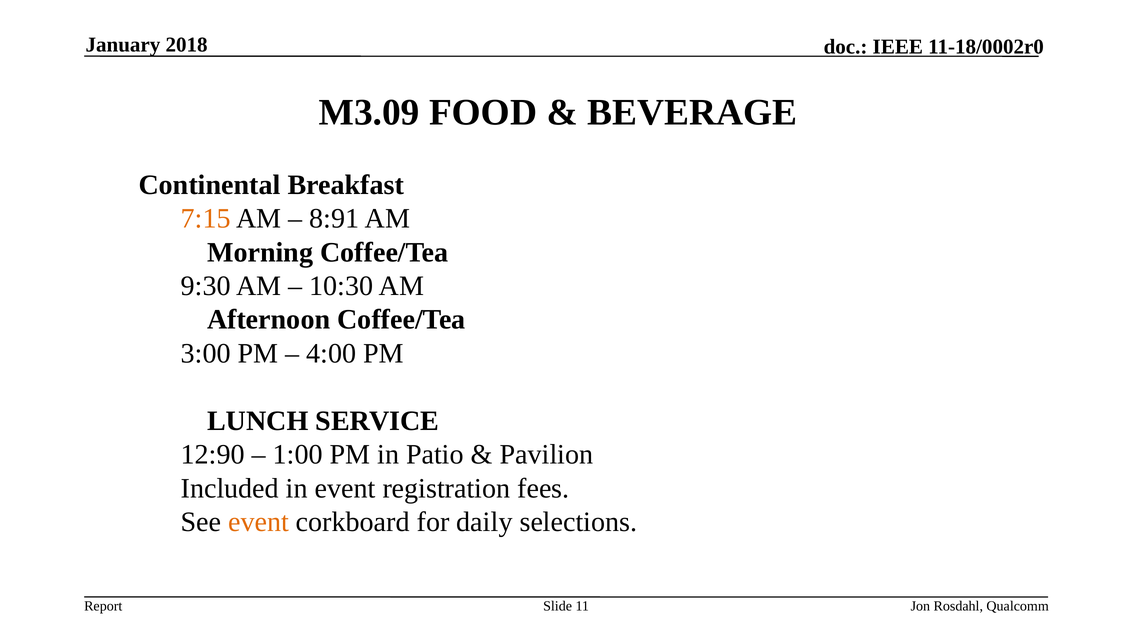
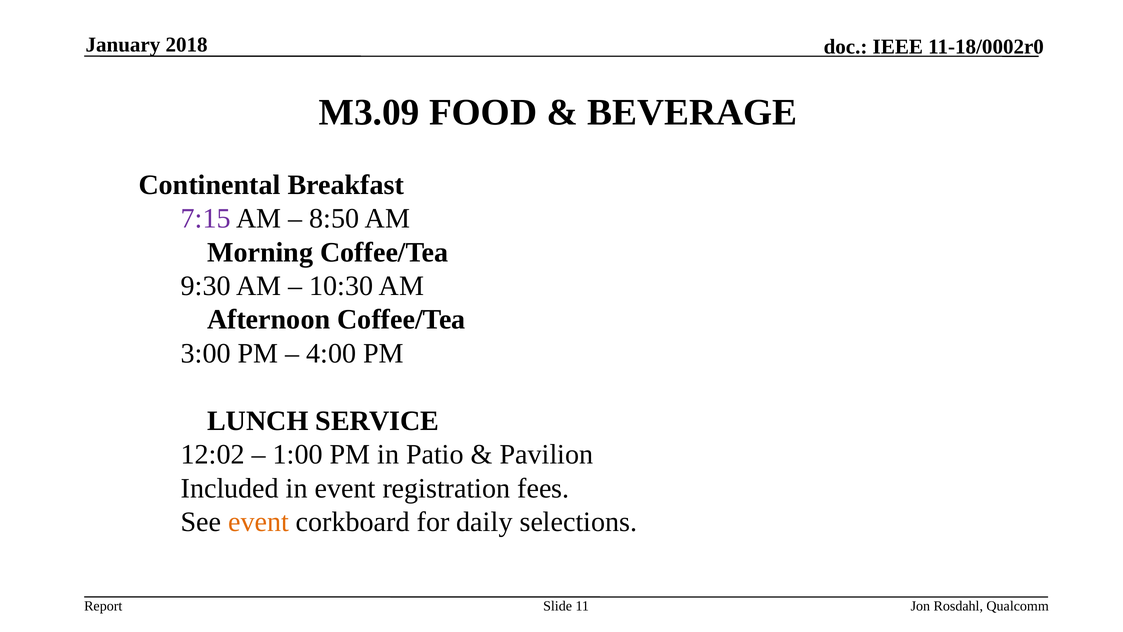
7:15 colour: orange -> purple (206, 218)
8:91: 8:91 -> 8:50 (334, 218)
12:90: 12:90 -> 12:02 (213, 454)
